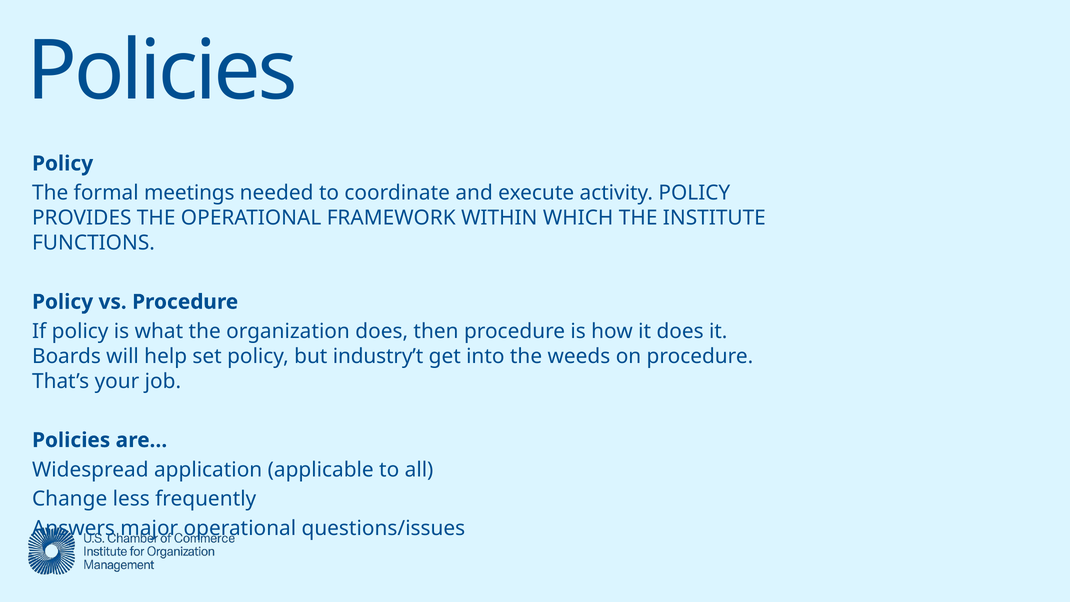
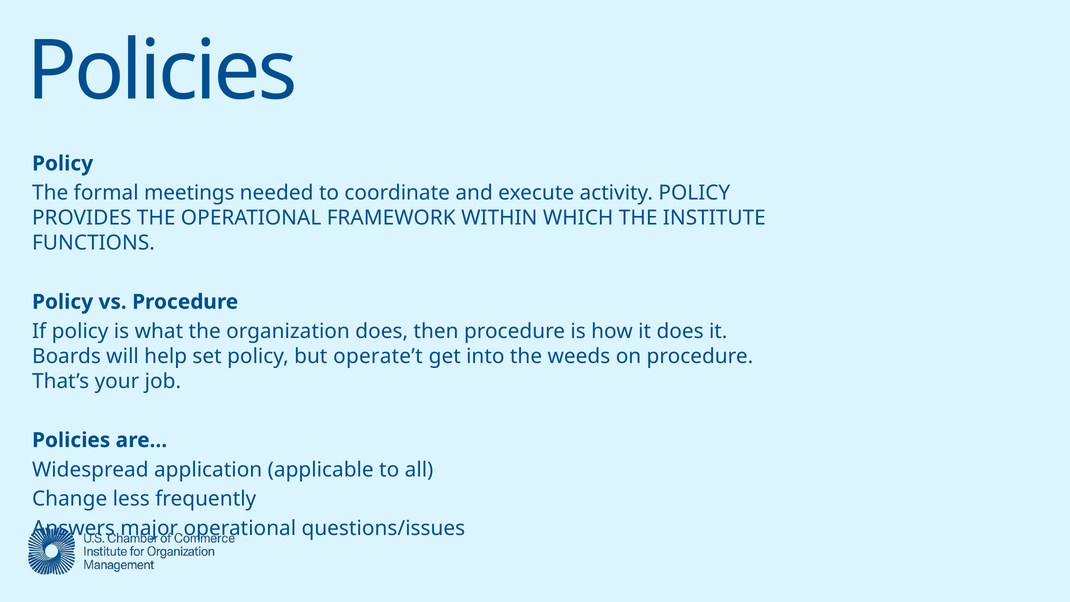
industry’t: industry’t -> operate’t (378, 356)
